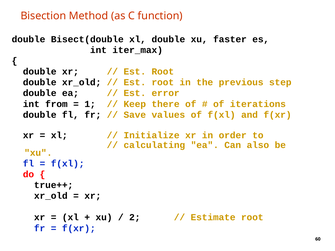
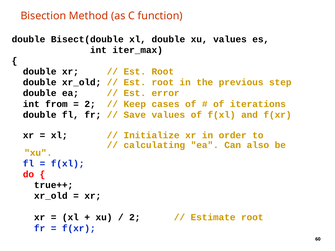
xu faster: faster -> values (230, 39)
1: 1 -> 2 (90, 104)
there: there -> cases (166, 104)
